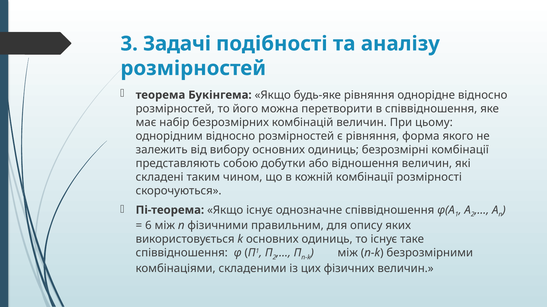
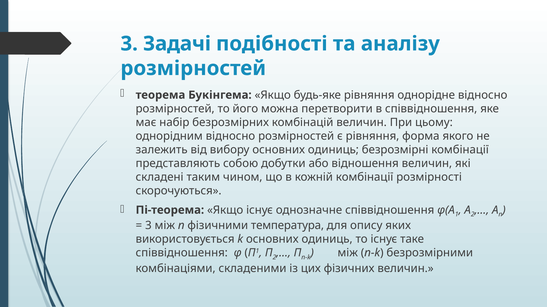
6: 6 -> 3 (148, 226)
правильним: правильним -> температура (287, 226)
